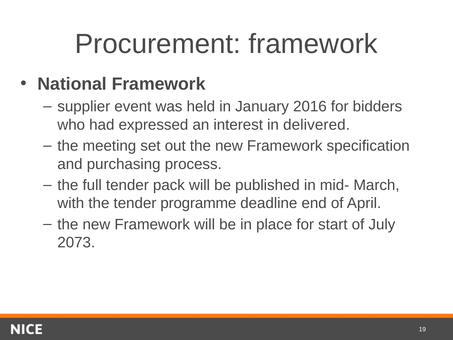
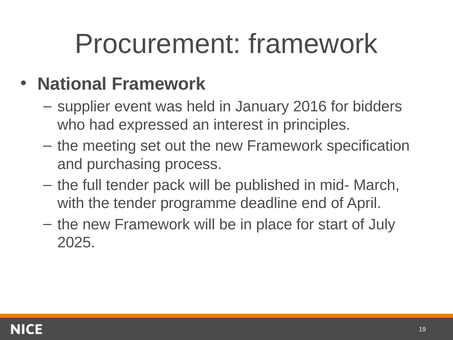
delivered: delivered -> principles (317, 125)
2073: 2073 -> 2025 (76, 242)
